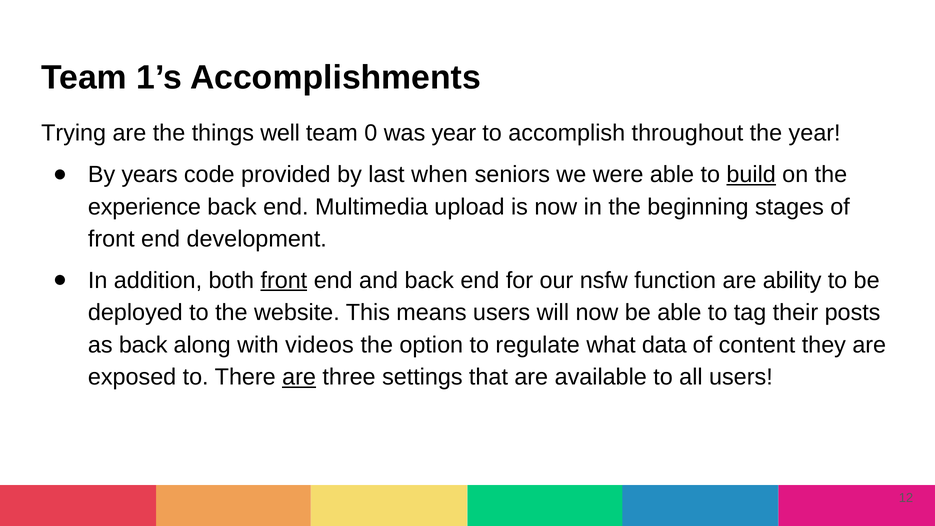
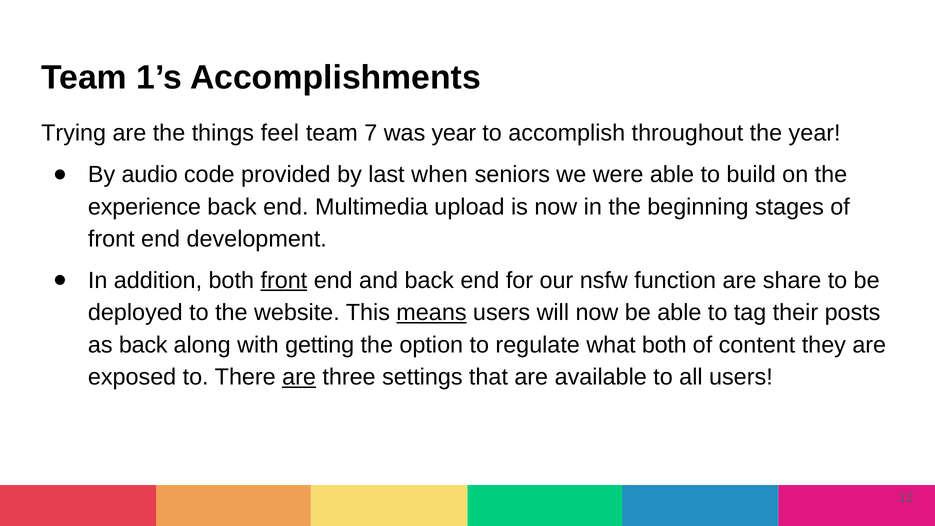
well: well -> feel (280, 133)
0: 0 -> 7 (371, 133)
years: years -> audio (150, 175)
build underline: present -> none (751, 175)
ability: ability -> share (792, 280)
means underline: none -> present (431, 313)
videos: videos -> getting (320, 345)
what data: data -> both (664, 345)
